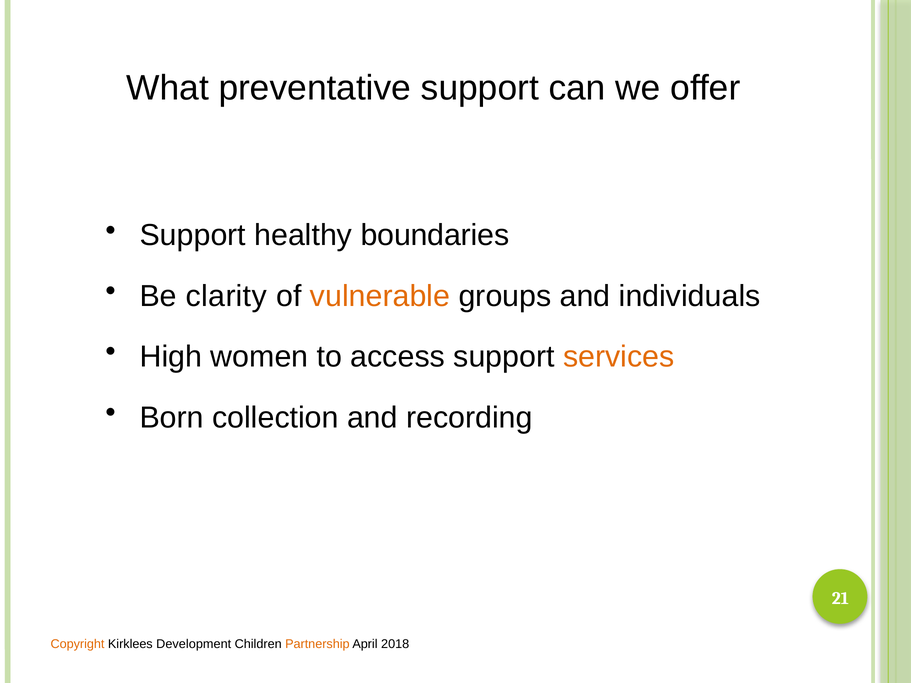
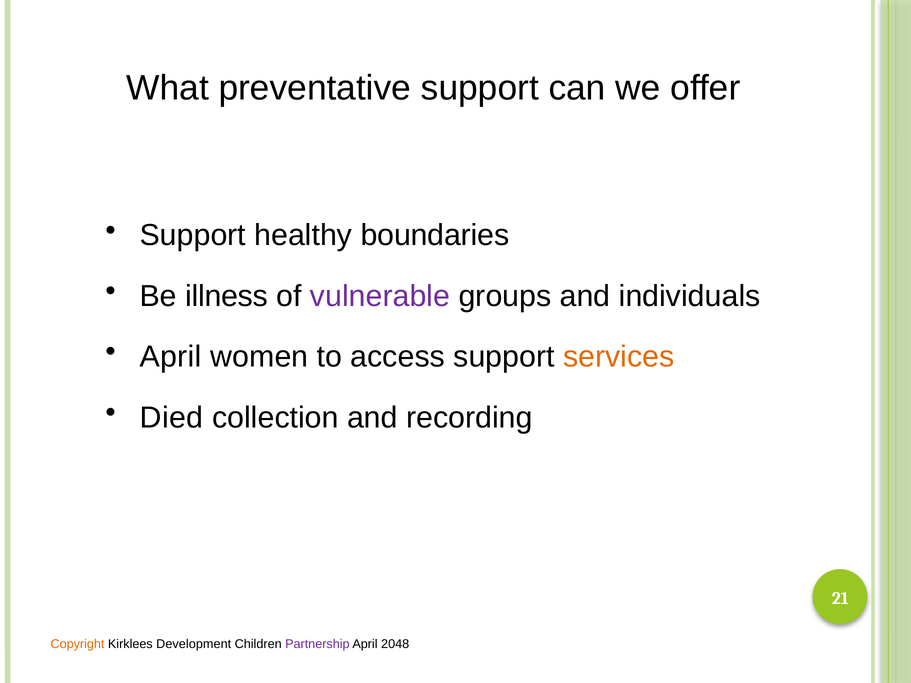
clarity: clarity -> illness (227, 296)
vulnerable colour: orange -> purple (380, 296)
High: High -> April (171, 357)
Born: Born -> Died (172, 418)
Partnership colour: orange -> purple (317, 644)
2018: 2018 -> 2048 (395, 644)
